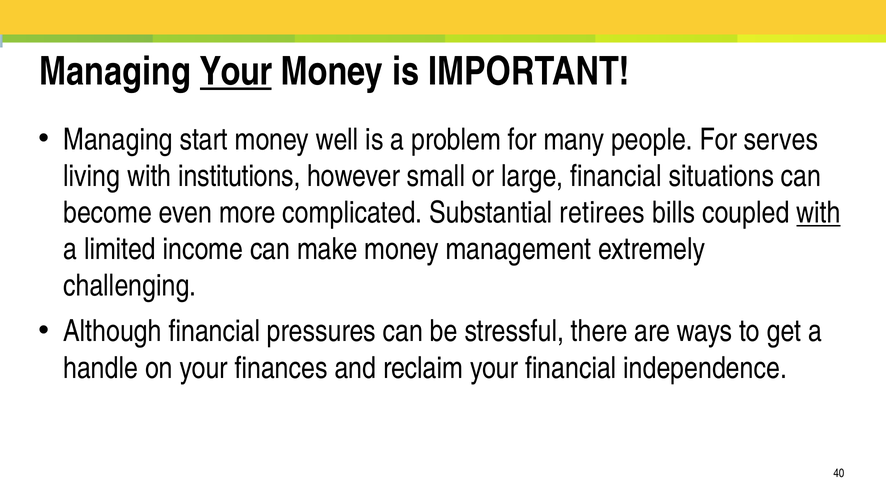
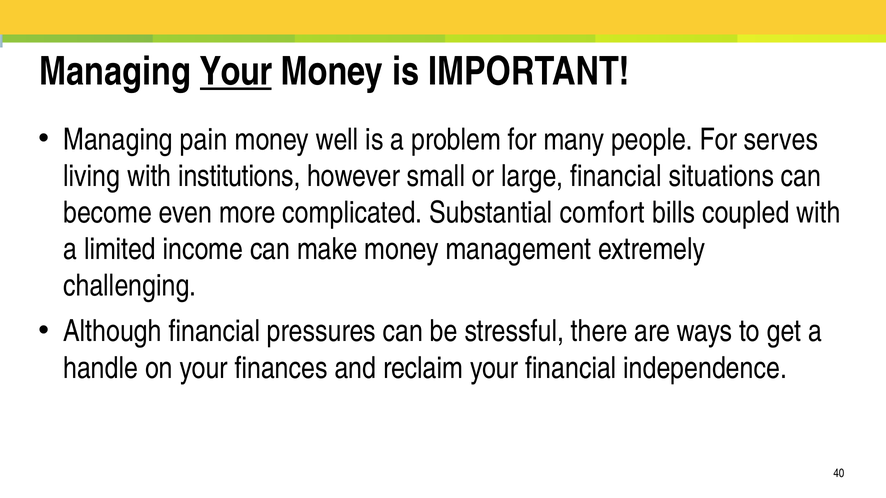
start: start -> pain (204, 140)
retirees: retirees -> comfort (602, 213)
with underline: present -> none (819, 213)
